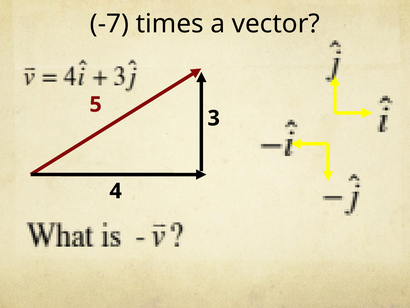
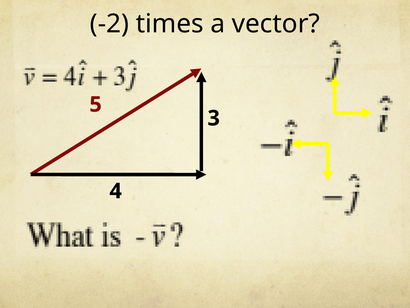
-7: -7 -> -2 (109, 24)
